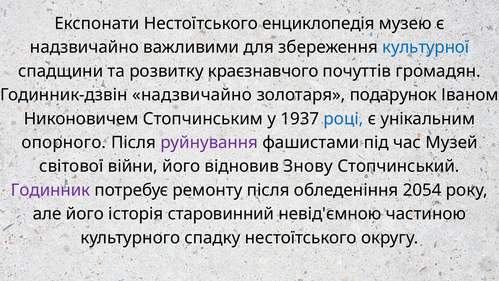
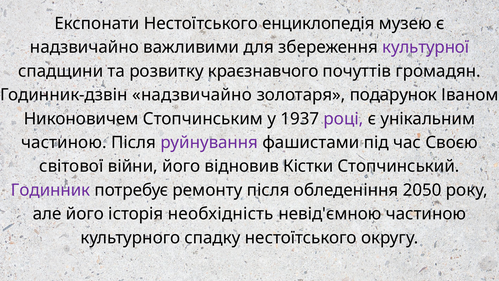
культурної colour: blue -> purple (426, 47)
році colour: blue -> purple (343, 119)
опорного: опорного -> частиною (64, 142)
Музей: Музей -> Своєю (452, 142)
Знову: Знову -> Кістки (308, 166)
2054: 2054 -> 2050 (422, 190)
старовинний: старовинний -> необхідність (221, 214)
